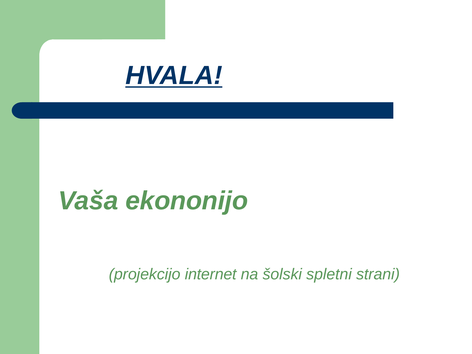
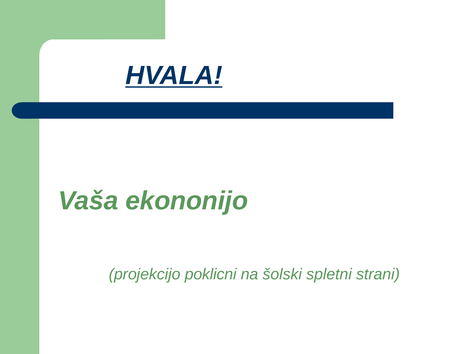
internet: internet -> poklicni (211, 274)
